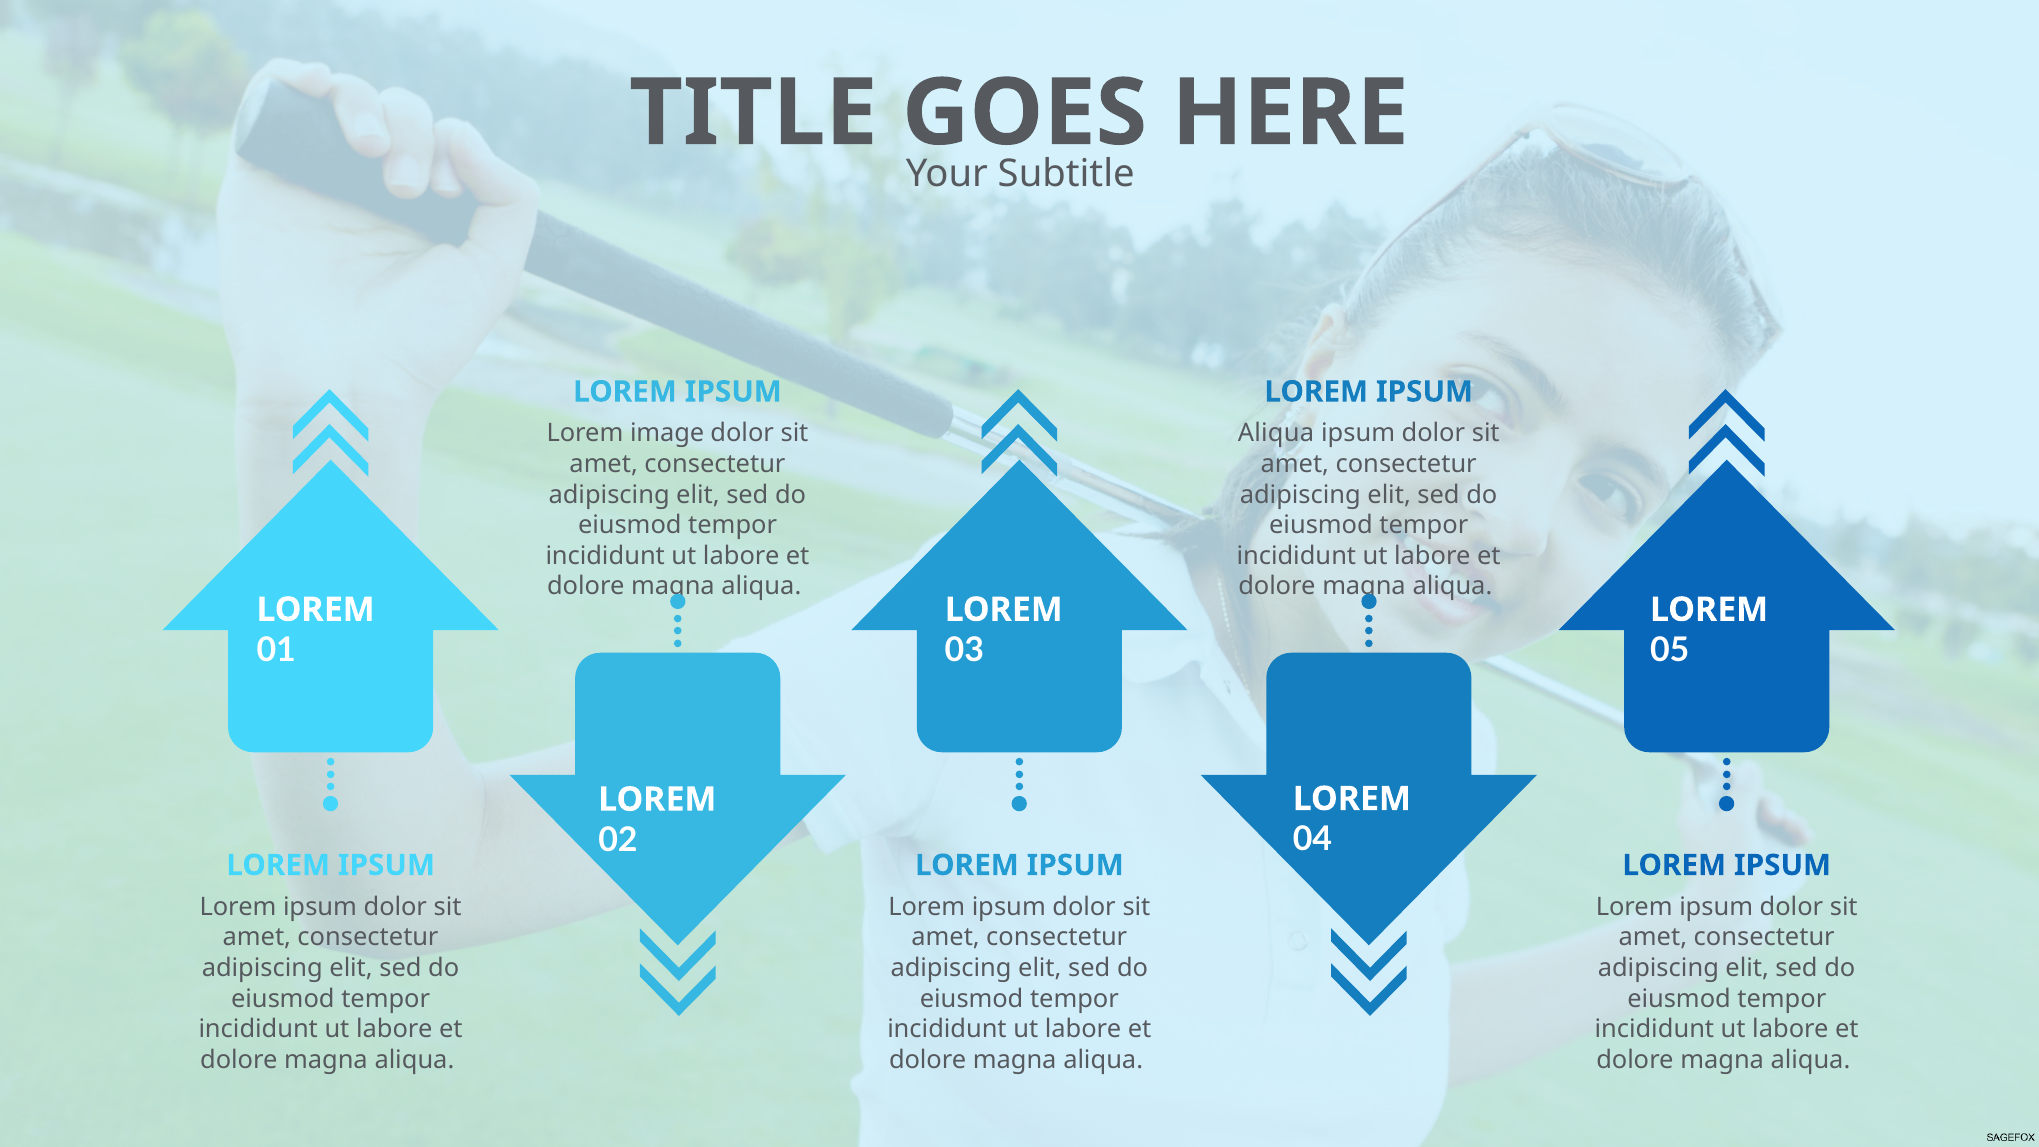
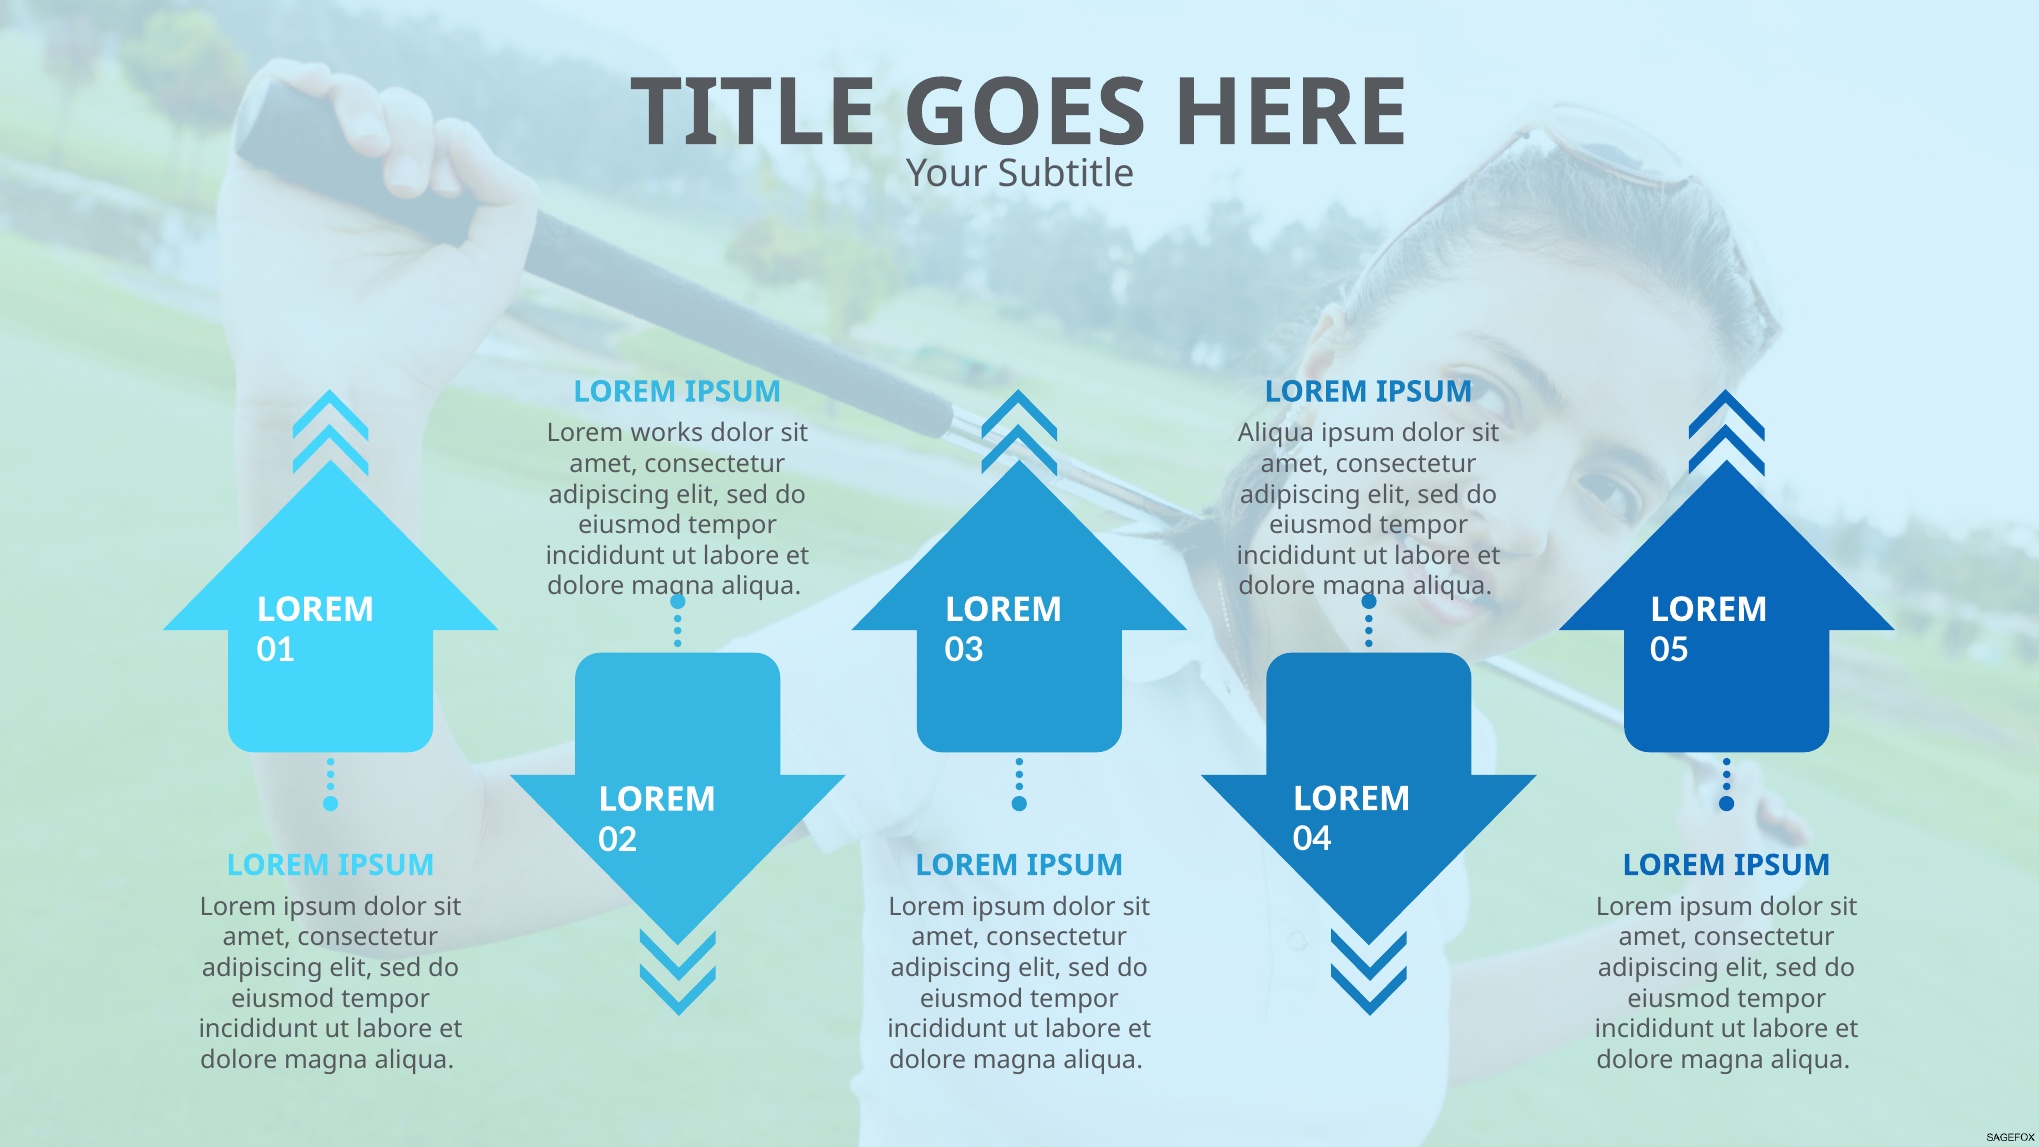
image: image -> works (667, 433)
